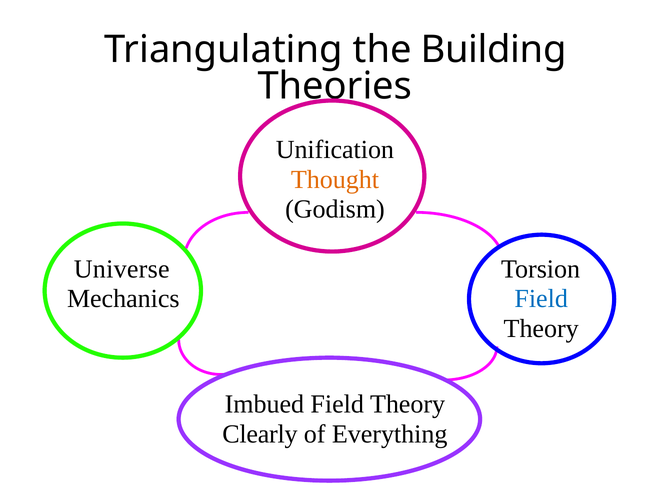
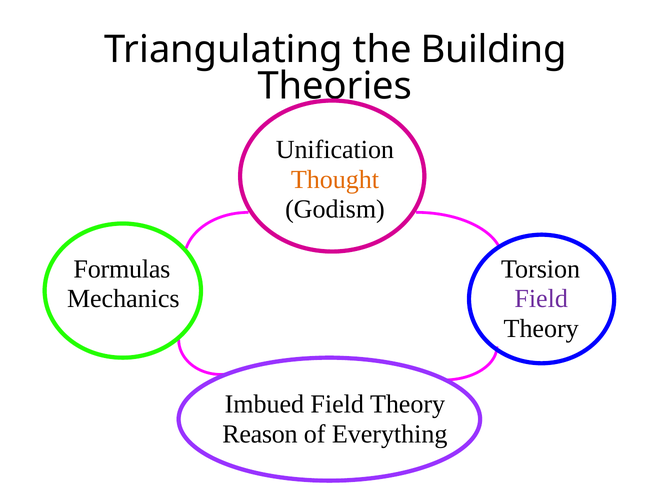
Universe: Universe -> Formulas (122, 269)
Field colour: blue -> purple (541, 299)
Clearly: Clearly -> Reason (260, 433)
